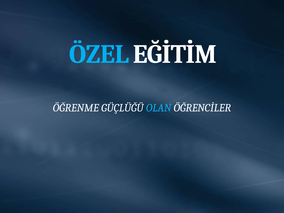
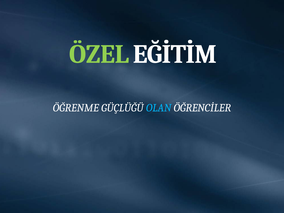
ÖZEL colour: light blue -> light green (99, 54)
